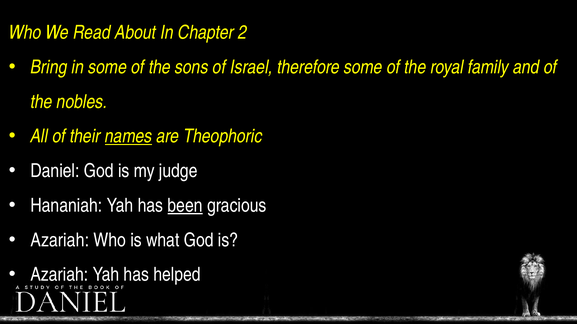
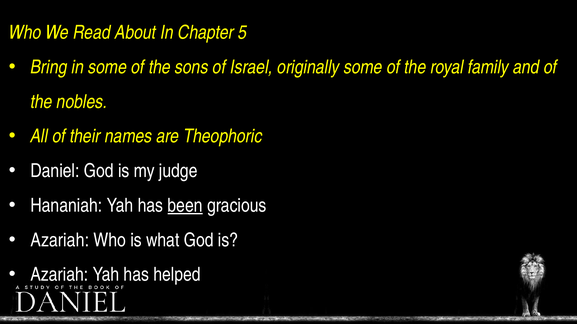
2: 2 -> 5 (242, 33)
therefore: therefore -> originally (308, 67)
names underline: present -> none (129, 137)
